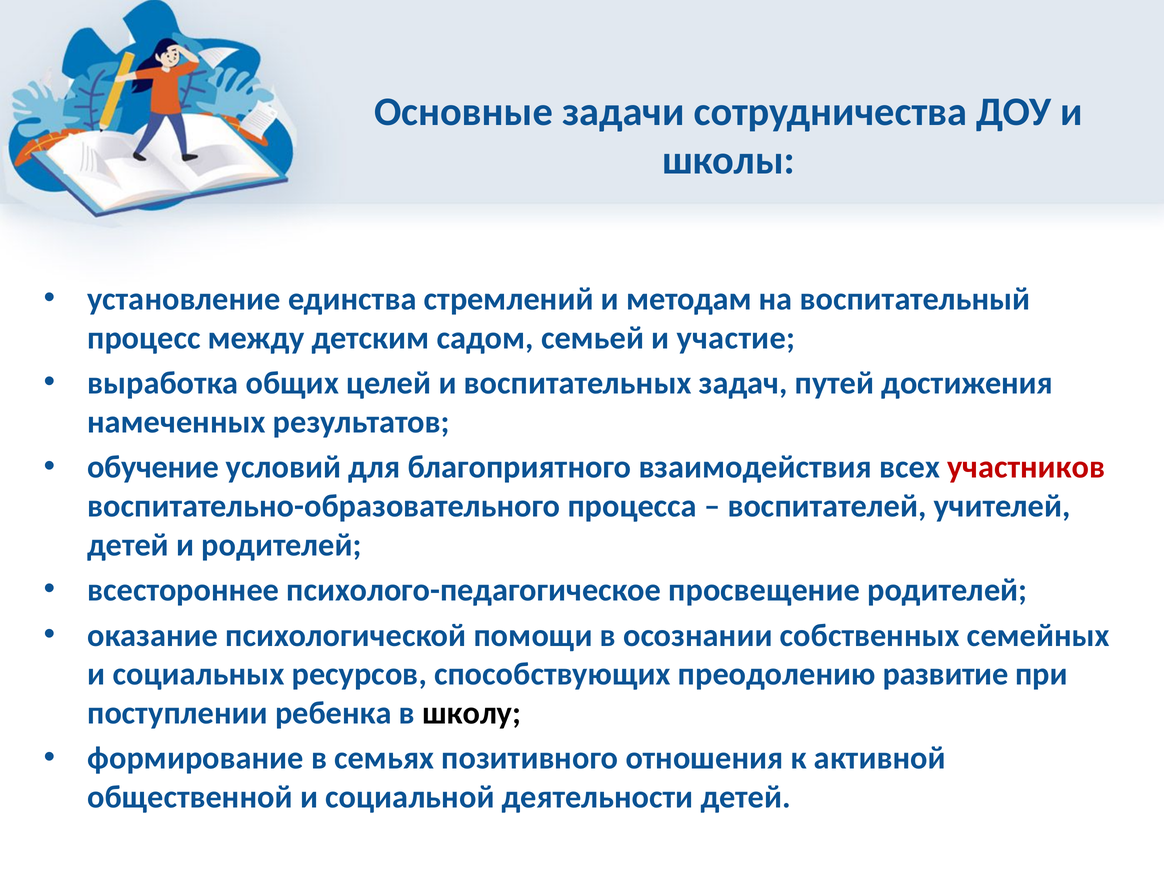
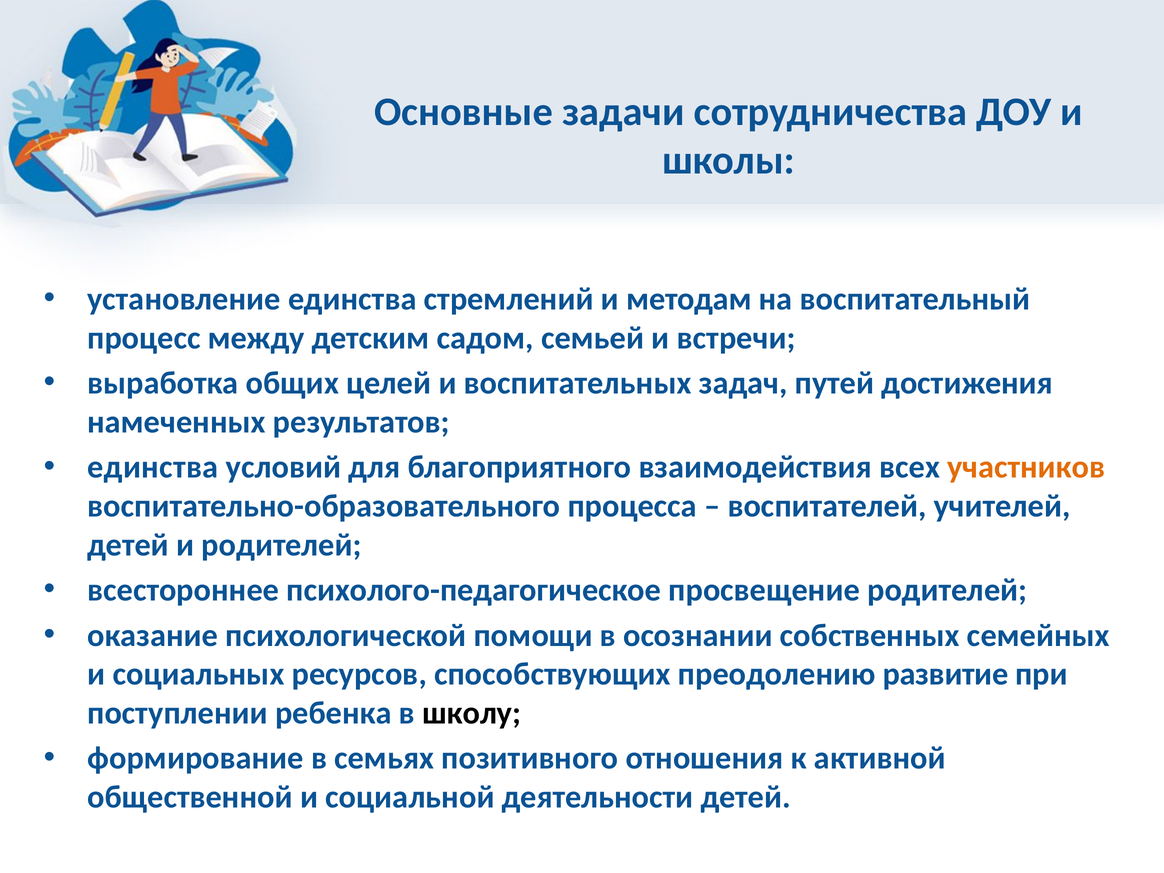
участие: участие -> встречи (736, 338)
обучение: обучение -> единства (153, 467)
участников colour: red -> orange (1026, 467)
